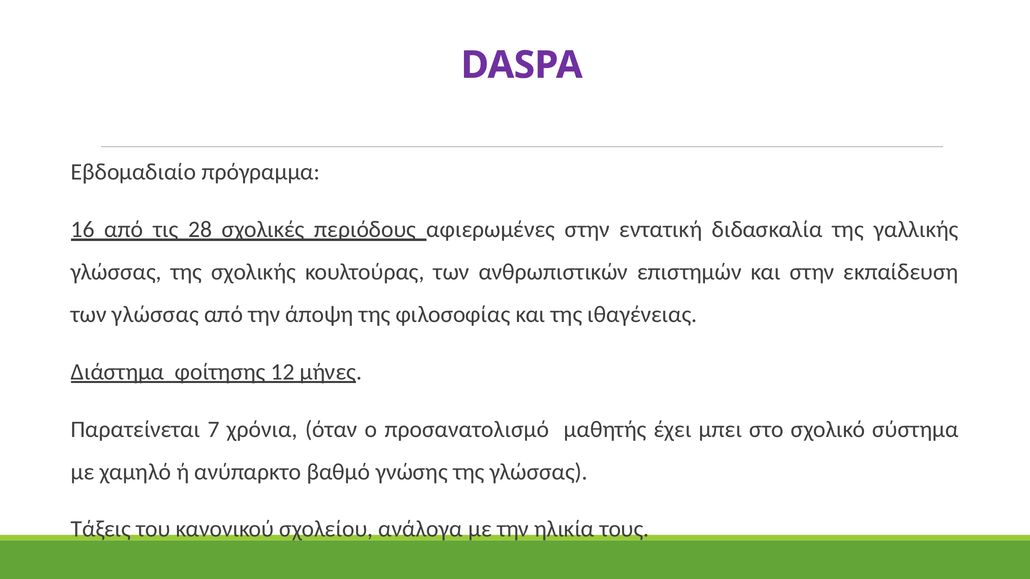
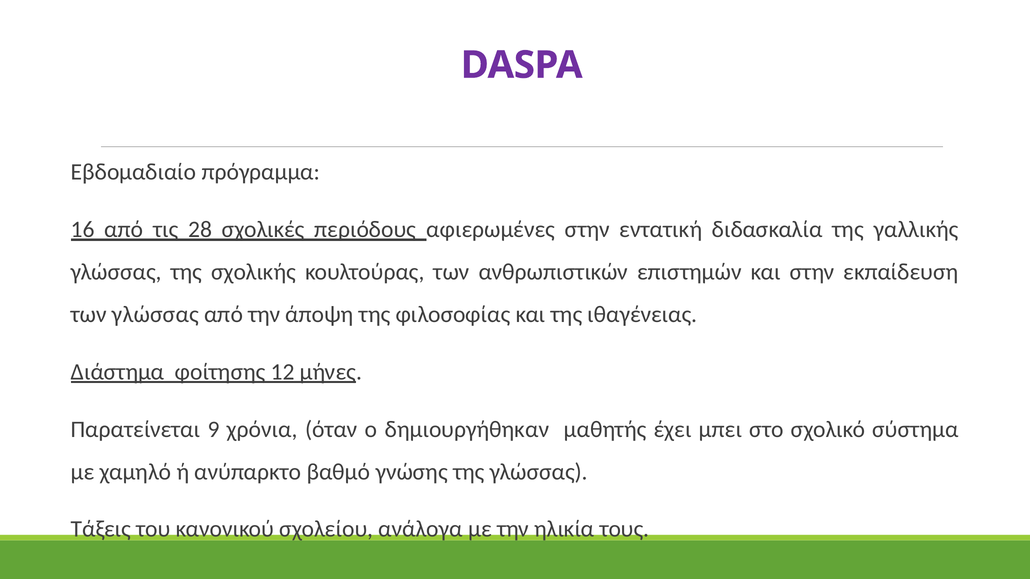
7: 7 -> 9 (214, 430)
προσανατολισμό: προσανατολισμό -> δημιουργήθηκαν (467, 430)
